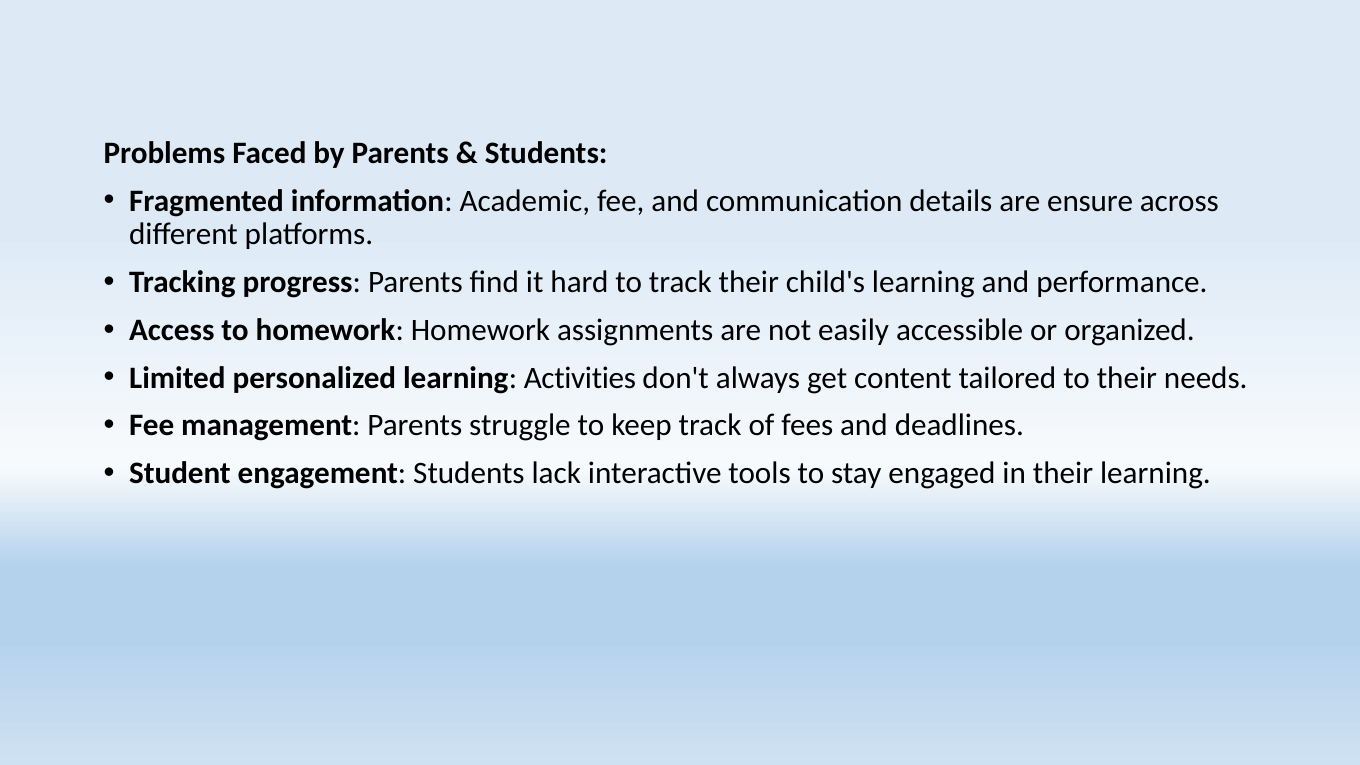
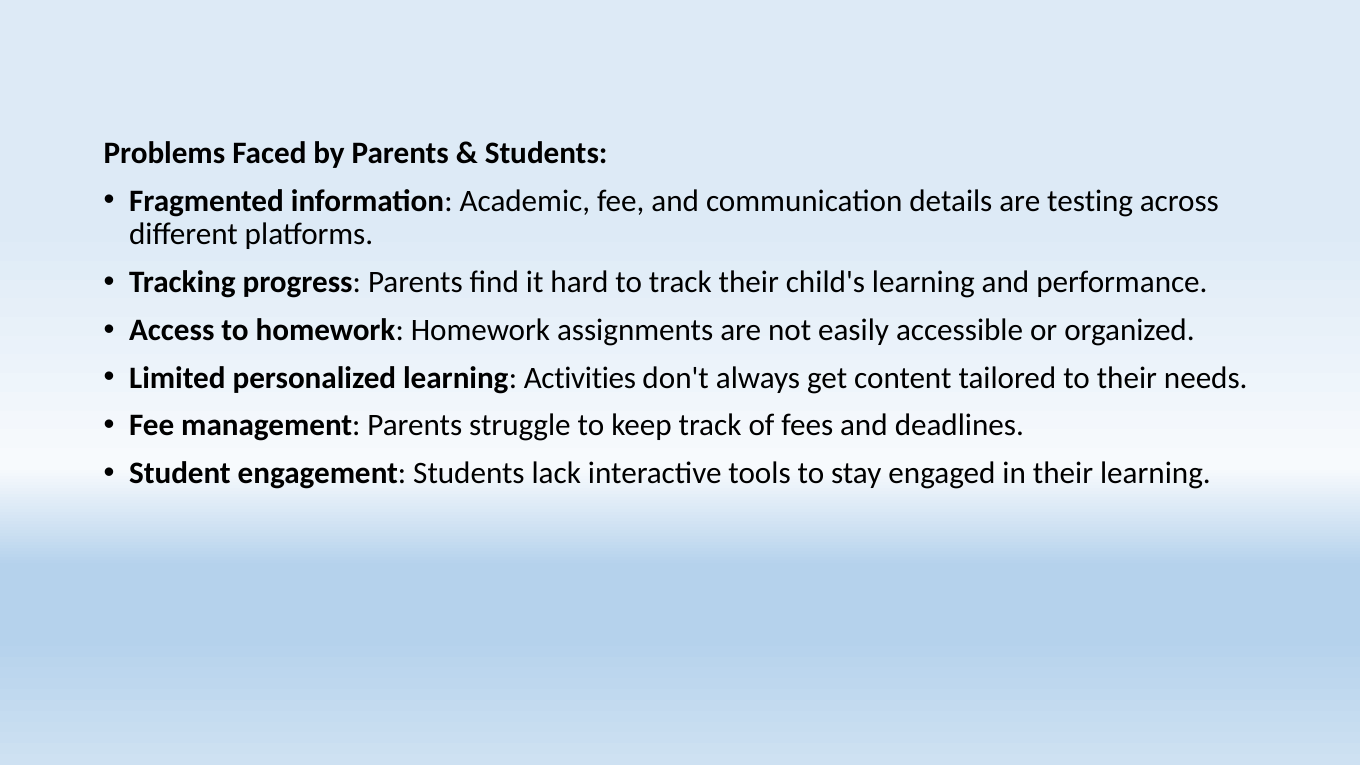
ensure: ensure -> testing (1090, 201)
